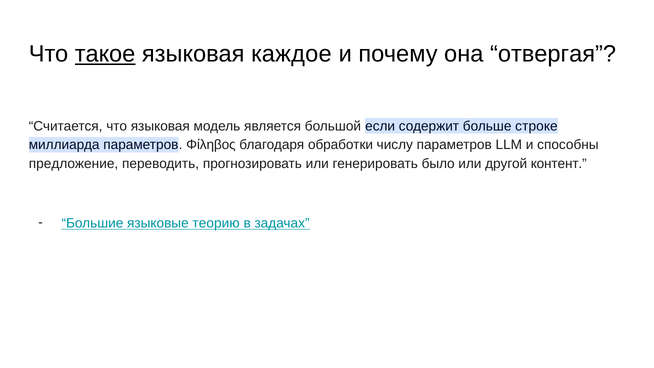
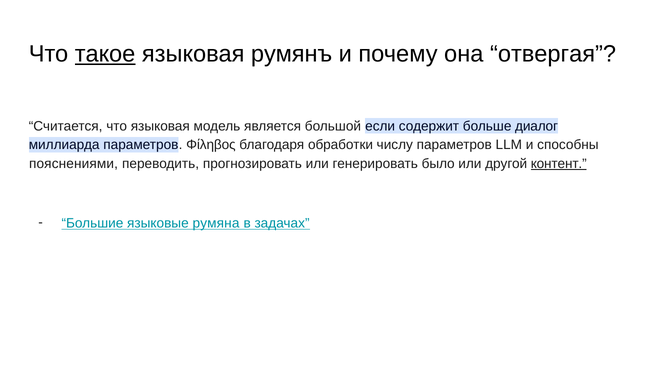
каждое: каждое -> румянъ (292, 54)
строке: строке -> диалог (537, 126)
предложение: предложение -> пояснениями (73, 164)
контент underline: none -> present (559, 164)
теорию: теорию -> румяна (216, 223)
